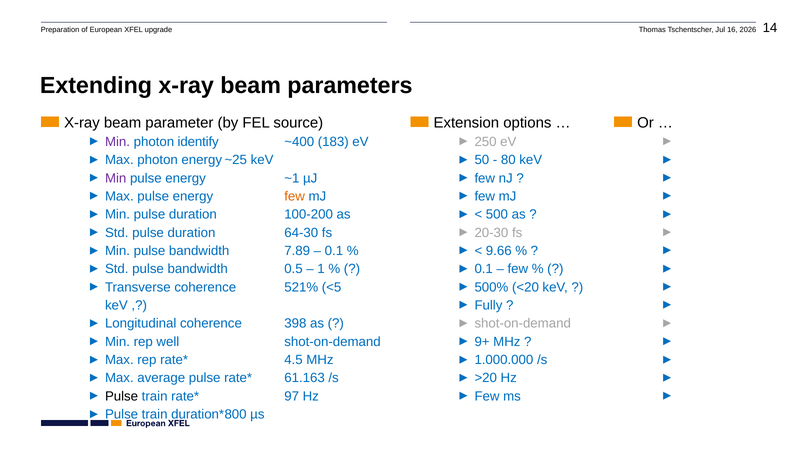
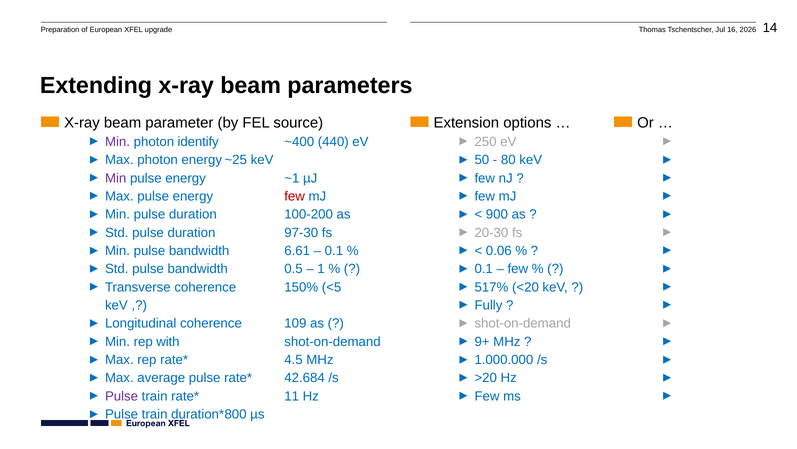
183: 183 -> 440 (333, 142)
few colour: orange -> red (295, 196)
500: 500 -> 900 (497, 214)
64-30: 64-30 -> 97-30 (301, 232)
9.66: 9.66 -> 0.06 (499, 250)
7.89: 7.89 -> 6.61 (297, 251)
521%: 521% -> 150% (301, 287)
500%: 500% -> 517% (491, 287)
398: 398 -> 109 (295, 323)
well: well -> with (168, 341)
61.163: 61.163 -> 42.684 (305, 378)
Pulse colour: black -> purple (122, 396)
97: 97 -> 11 (292, 396)
